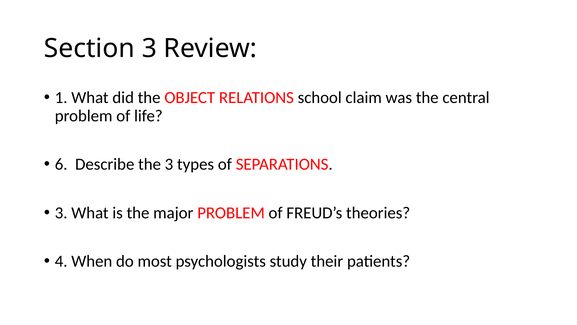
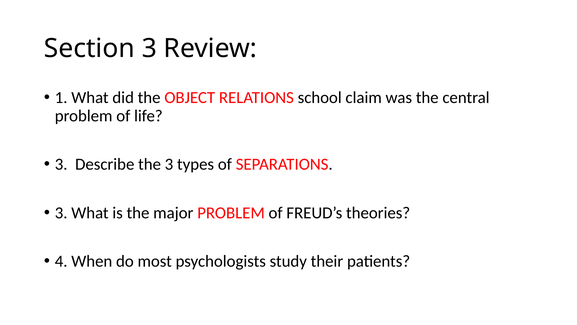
6: 6 -> 3 (61, 164)
